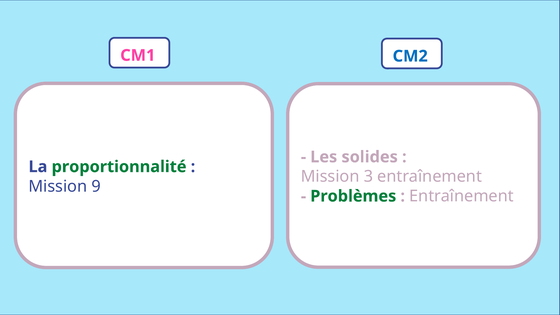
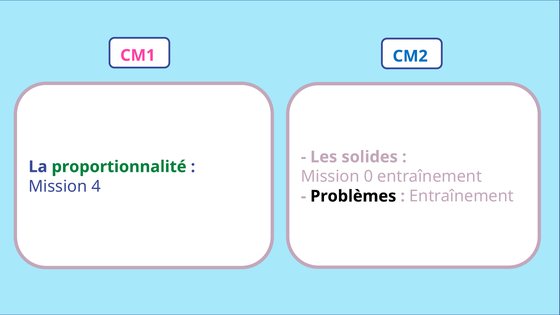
3: 3 -> 0 (368, 177)
9: 9 -> 4 (96, 186)
Problèmes colour: green -> black (353, 196)
